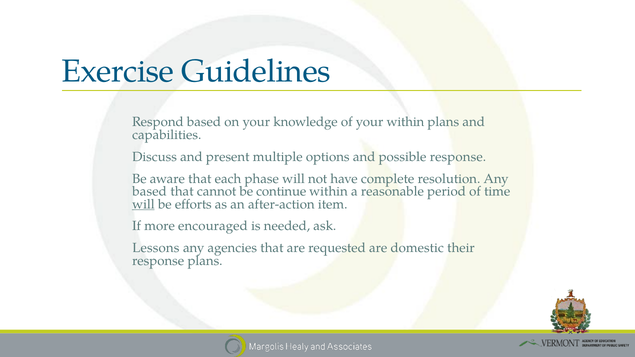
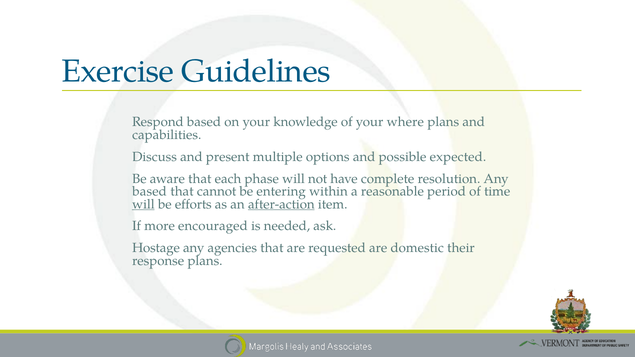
your within: within -> where (405, 122)
possible response: response -> expected (458, 157)
continue: continue -> entering (281, 192)
after-action underline: none -> present (281, 204)
Lessons: Lessons -> Hostage (156, 248)
